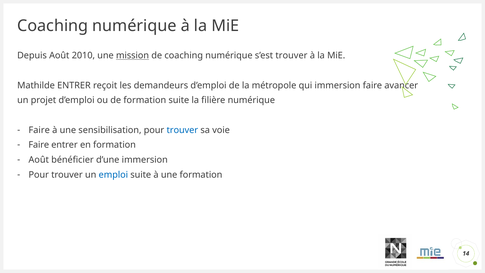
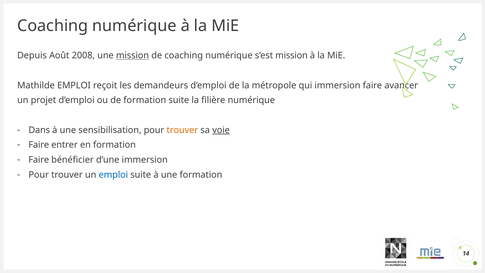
2010: 2010 -> 2008 (83, 56)
s’est trouver: trouver -> mission (292, 56)
Mathilde ENTRER: ENTRER -> EMPLOI (74, 85)
Faire: Faire -> Dans (39, 130)
trouver colour: blue -> orange (182, 130)
voie underline: none -> present (221, 130)
Août: Août -> Faire (39, 160)
